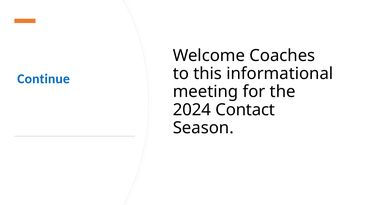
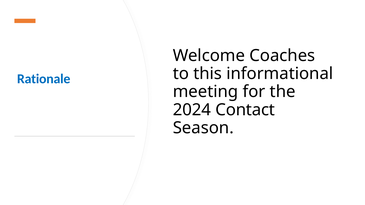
Continue: Continue -> Rationale (44, 79)
